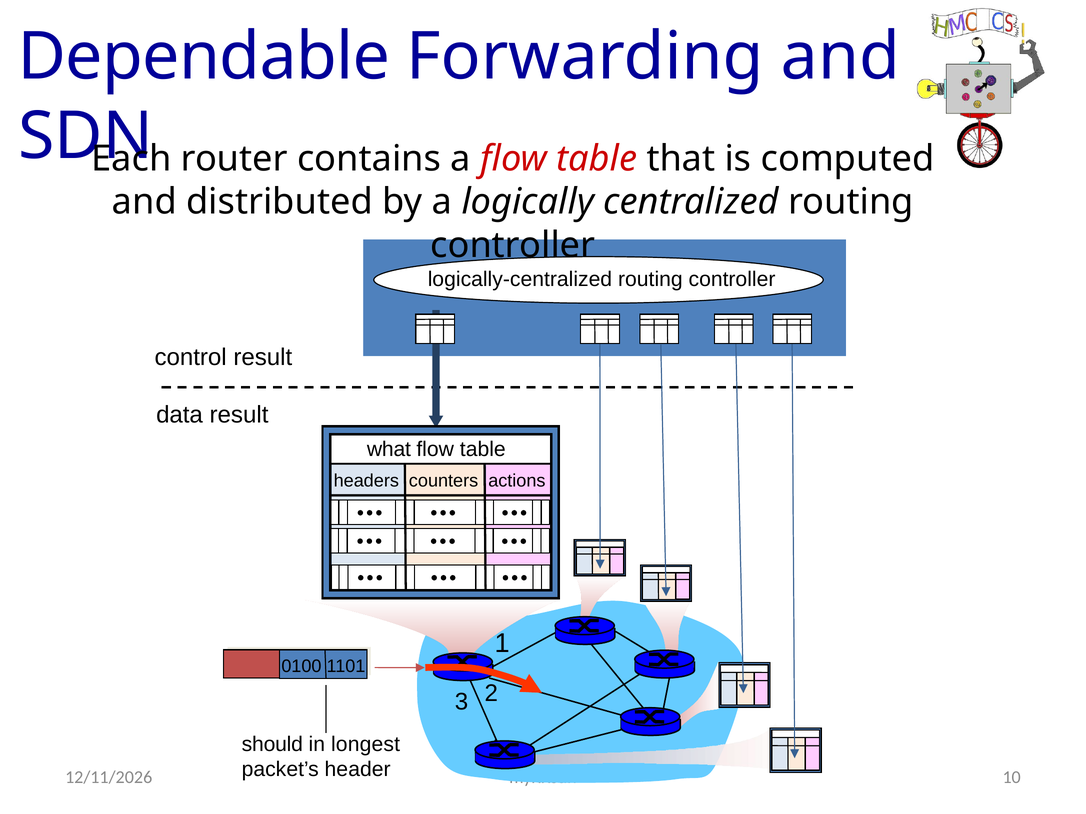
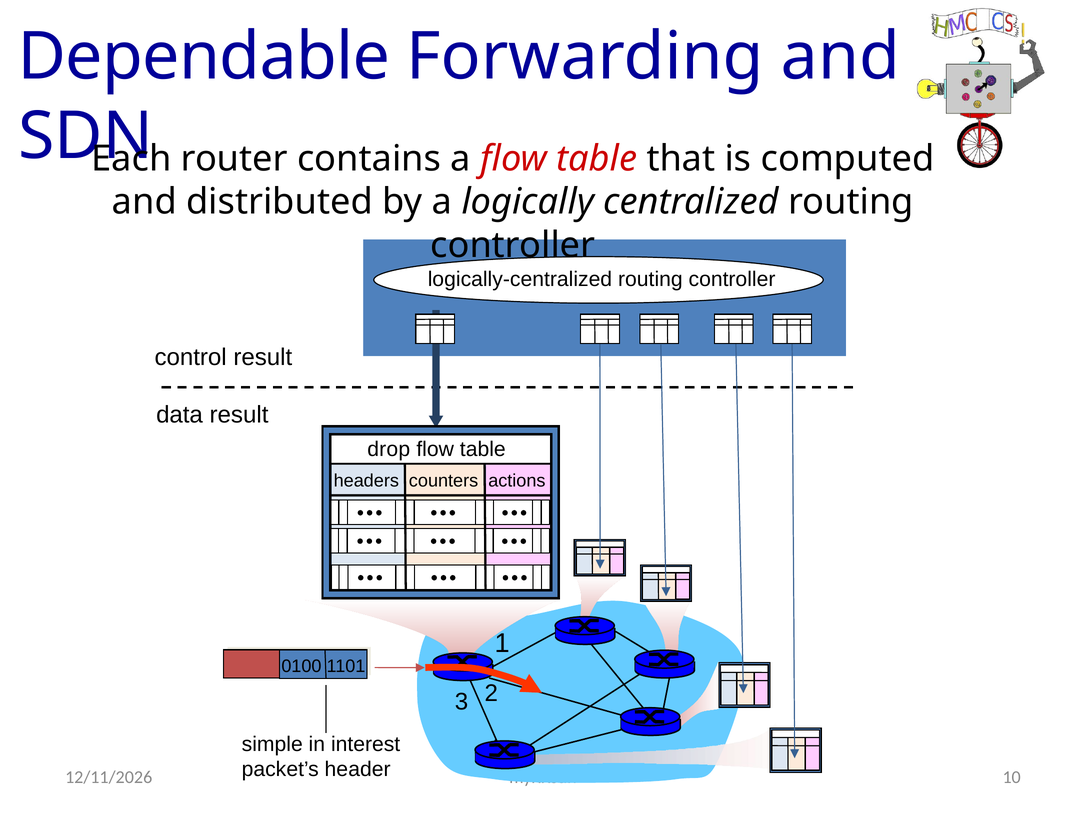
what: what -> drop (389, 449)
should: should -> simple (272, 745)
longest: longest -> interest (366, 745)
